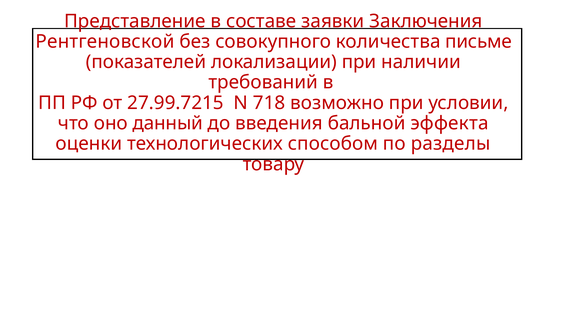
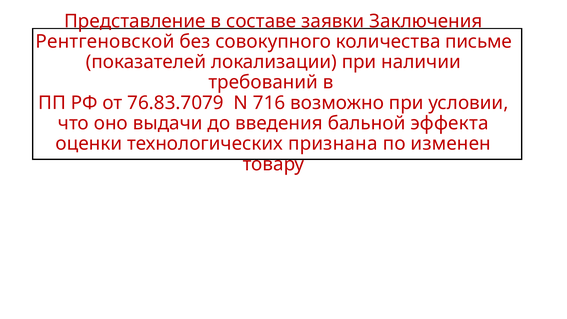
27.99.7215: 27.99.7215 -> 76.83.7079 (175, 103)
718: 718 -> 716 (269, 103)
данный: данный -> выдачи (168, 123)
способом: способом -> признана (333, 144)
разделы: разделы -> изменен (451, 144)
